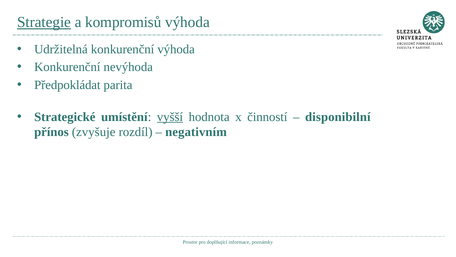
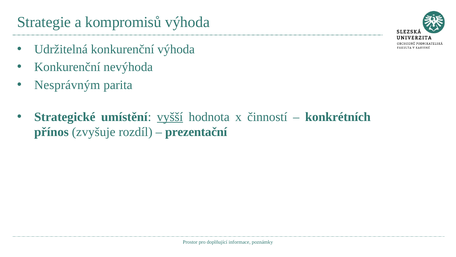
Strategie underline: present -> none (44, 22)
Předpokládat: Předpokládat -> Nesprávným (67, 85)
disponibilní: disponibilní -> konkrétních (338, 117)
negativním: negativním -> prezentační (196, 132)
